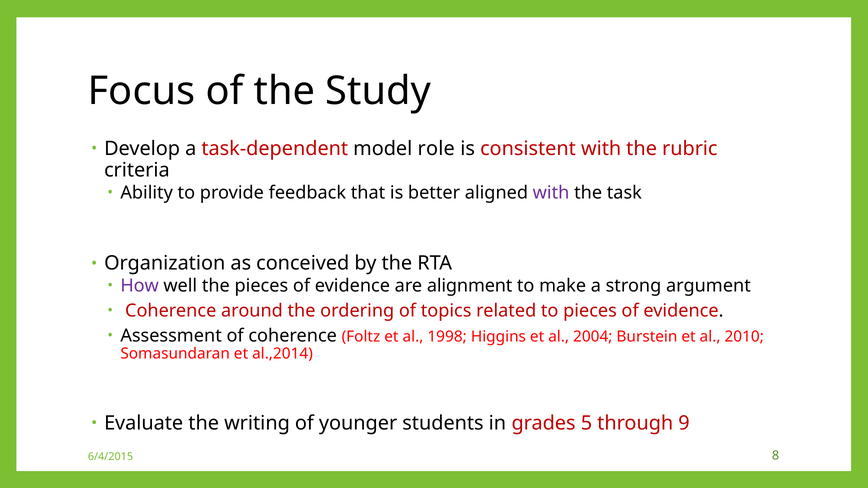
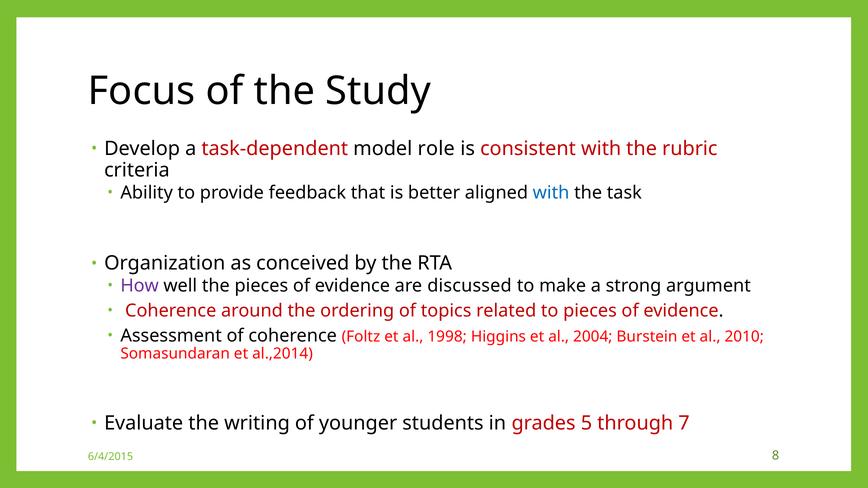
with colour: purple -> blue (551, 193)
alignment: alignment -> discussed (470, 286)
9: 9 -> 7 (684, 423)
